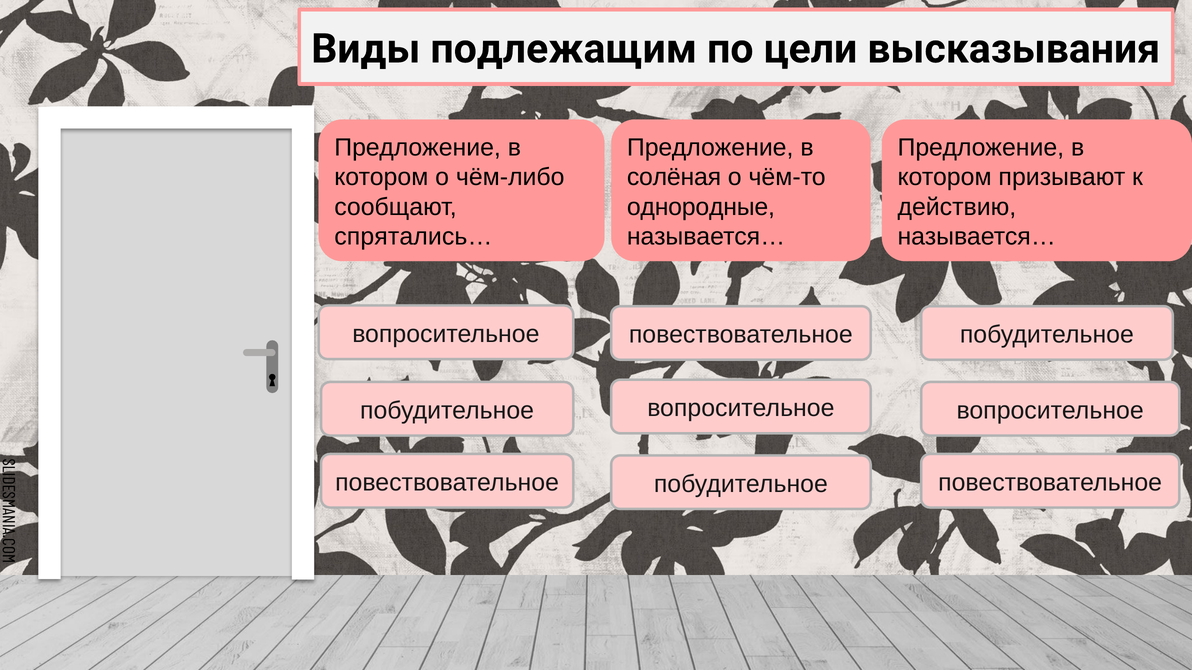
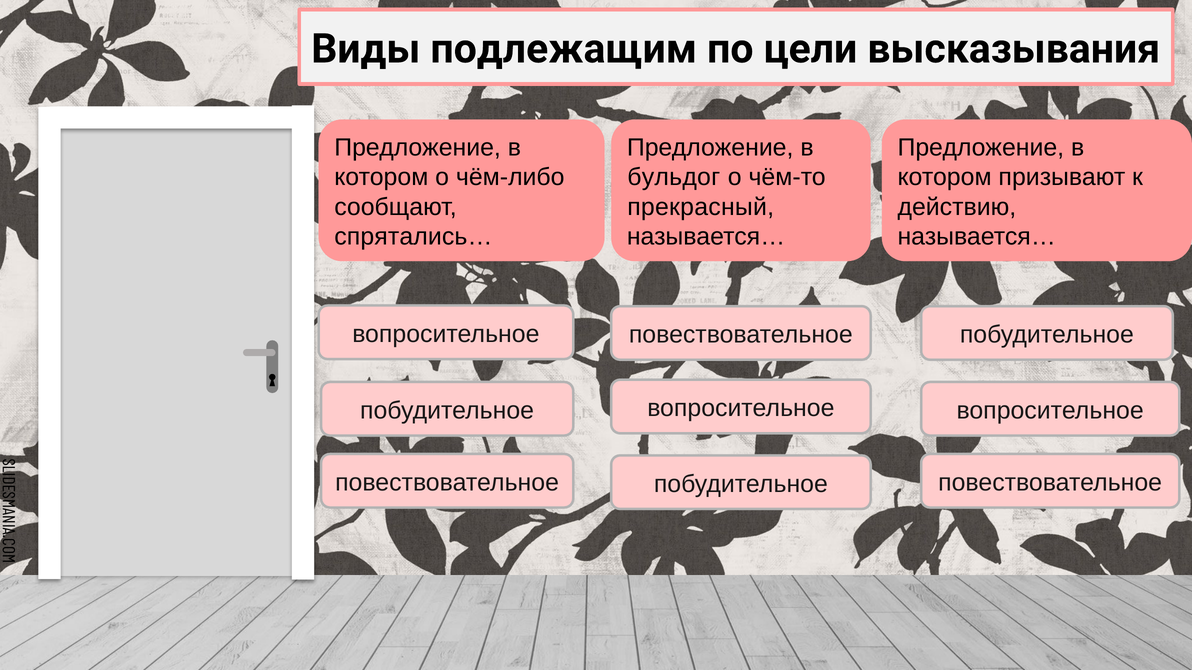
солёная: солёная -> бульдог (674, 177)
однородные: однородные -> прекрасный (701, 207)
